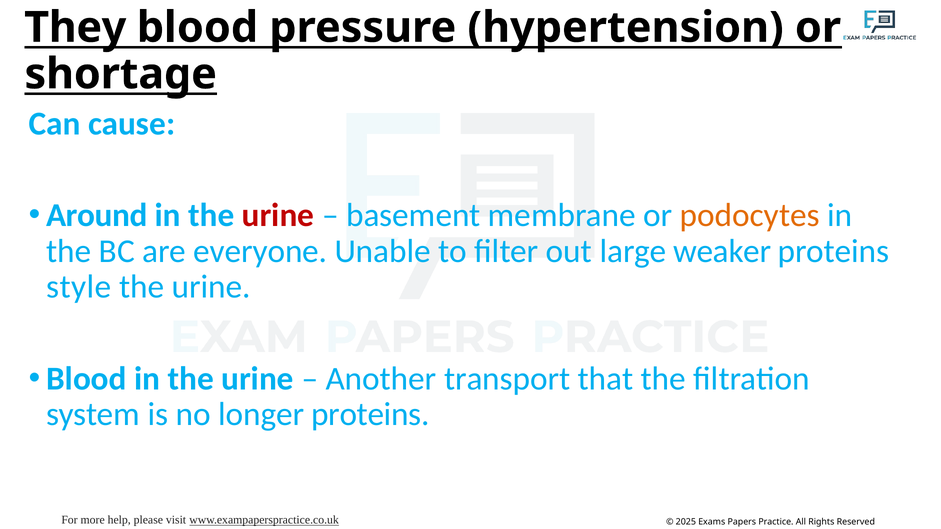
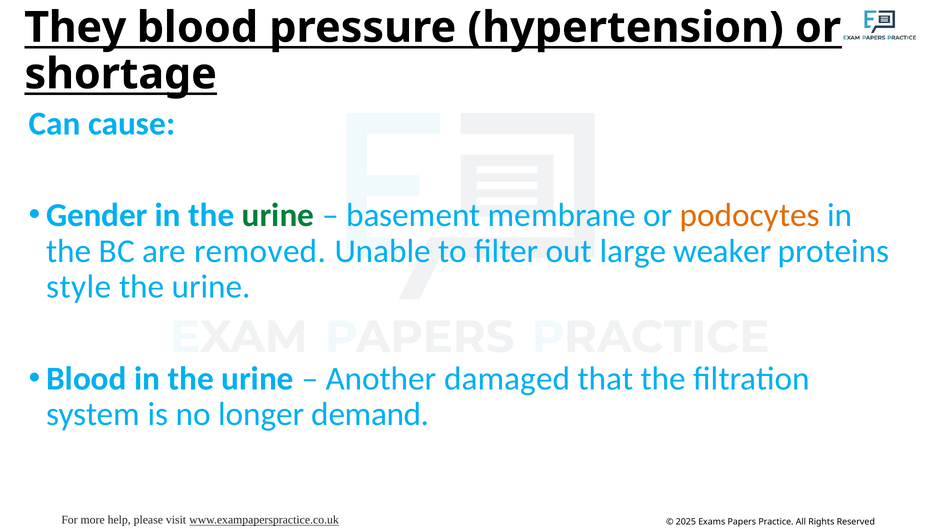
Around: Around -> Gender (97, 215)
urine colour: red -> green (278, 215)
everyone: everyone -> removed (260, 251)
transport: transport -> damaged (507, 379)
longer proteins: proteins -> demand (370, 415)
